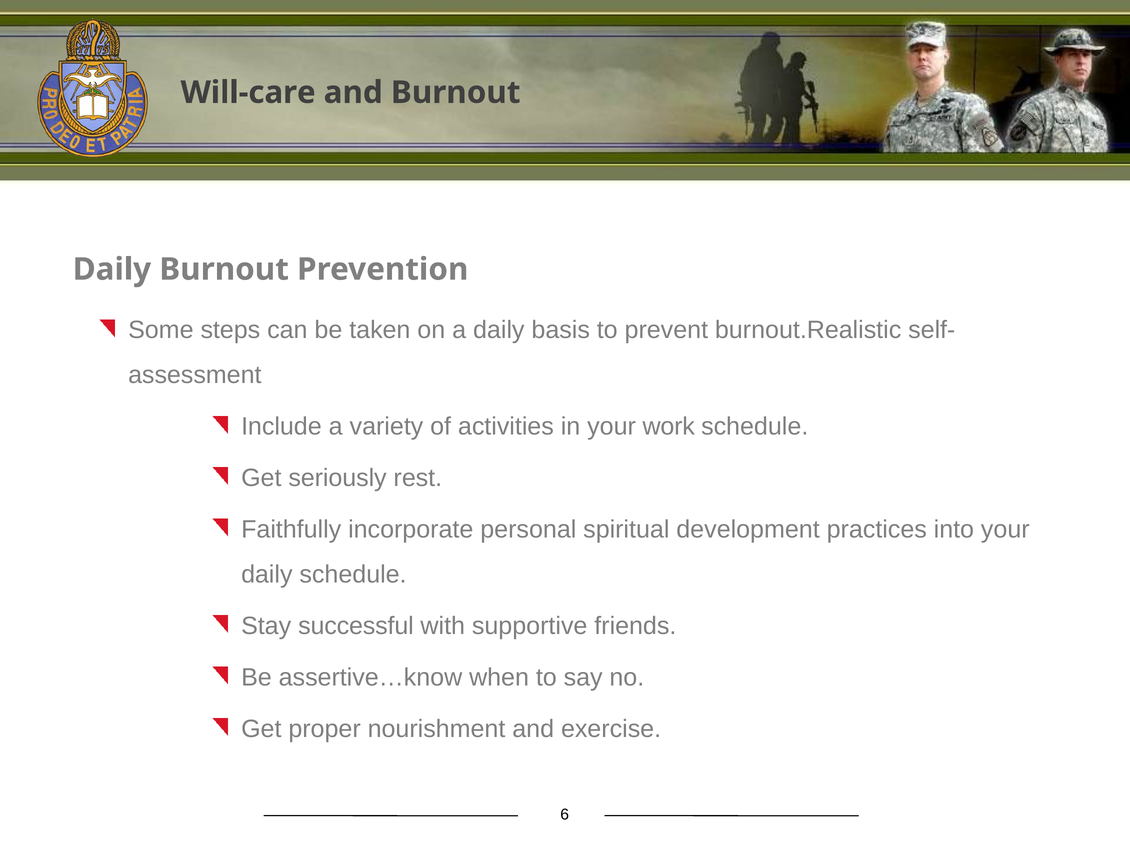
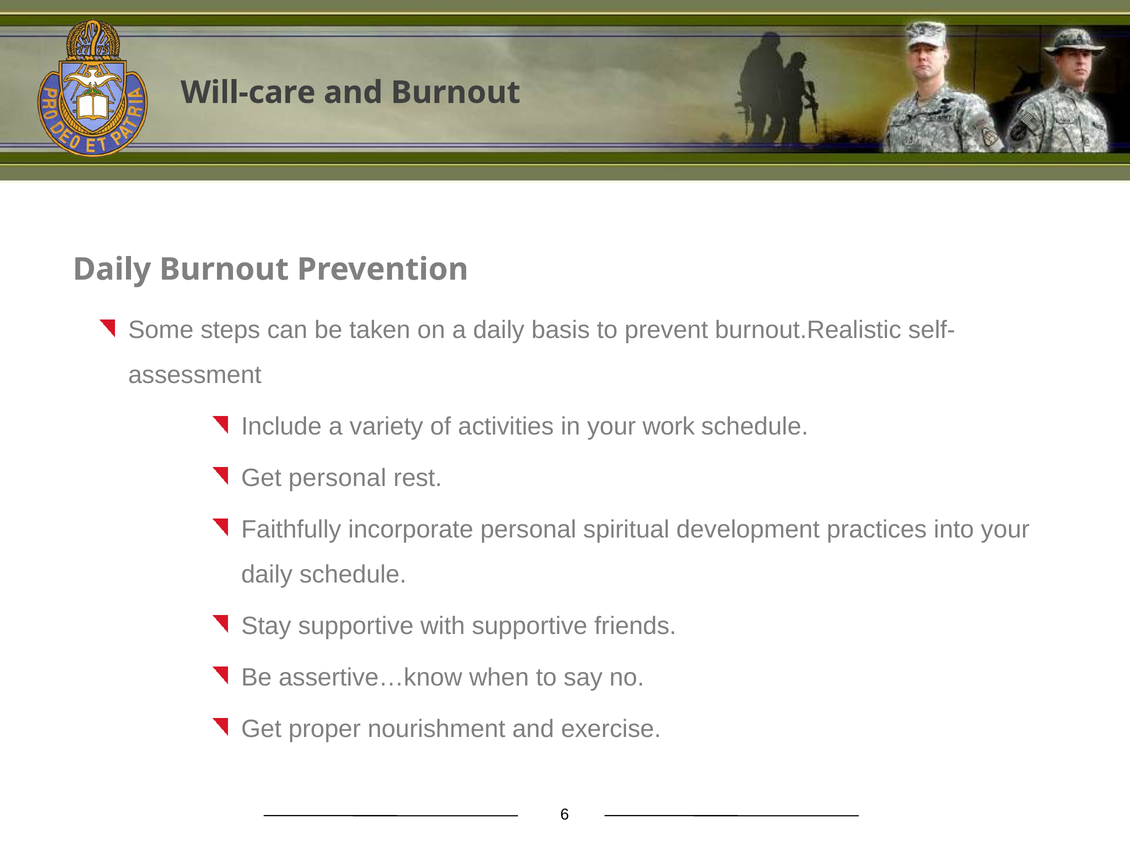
Get seriously: seriously -> personal (337, 478)
Stay successful: successful -> supportive (356, 626)
